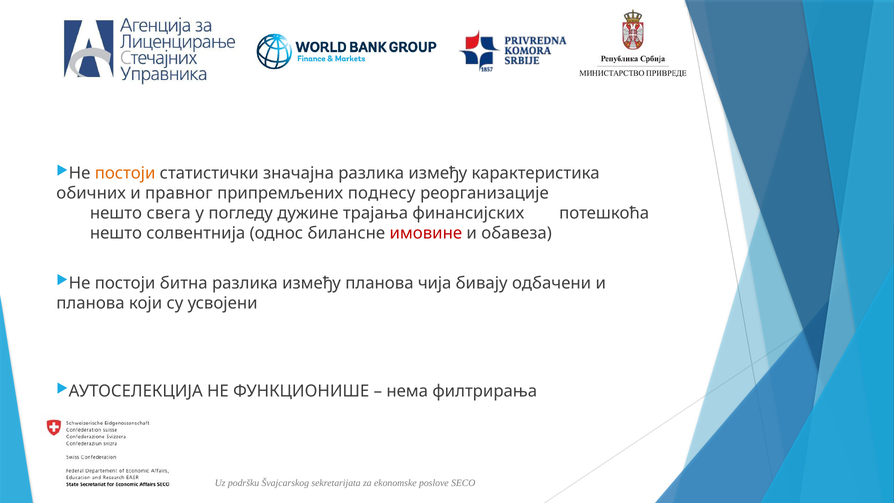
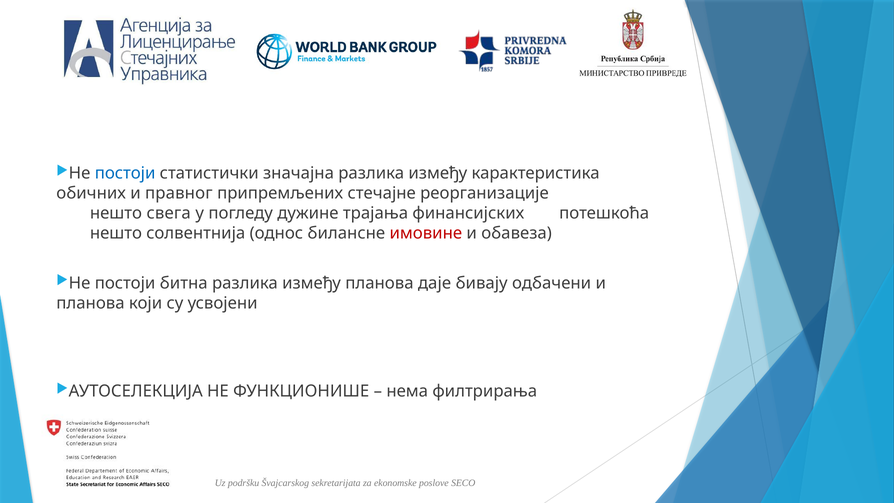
постоји colour: orange -> blue (125, 173)
поднесу: поднесу -> стечајне (382, 193)
чија: чија -> даје (435, 283)
